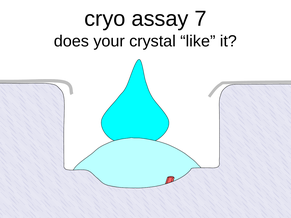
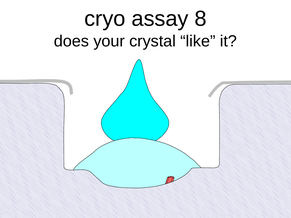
7: 7 -> 8 (201, 19)
